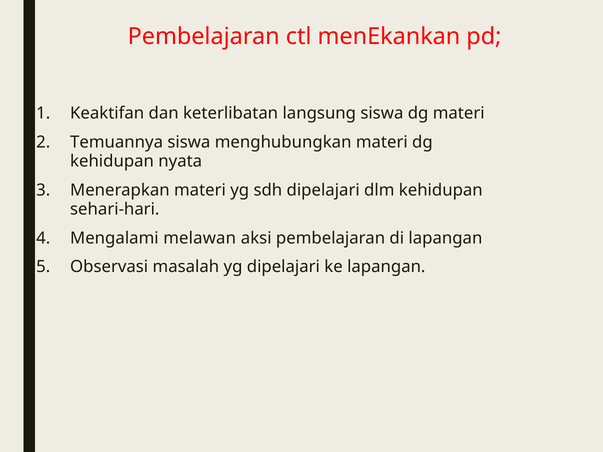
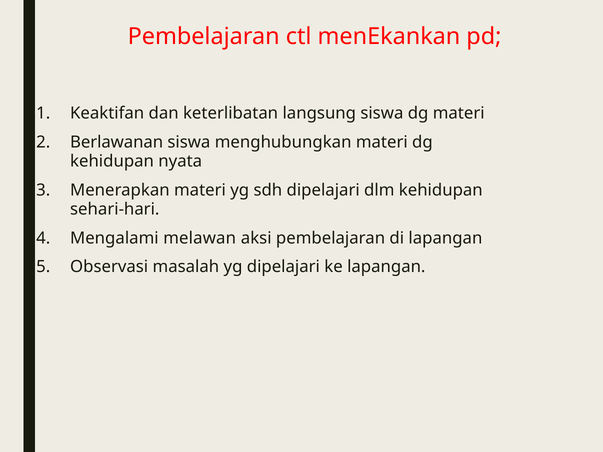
Temuannya: Temuannya -> Berlawanan (117, 142)
